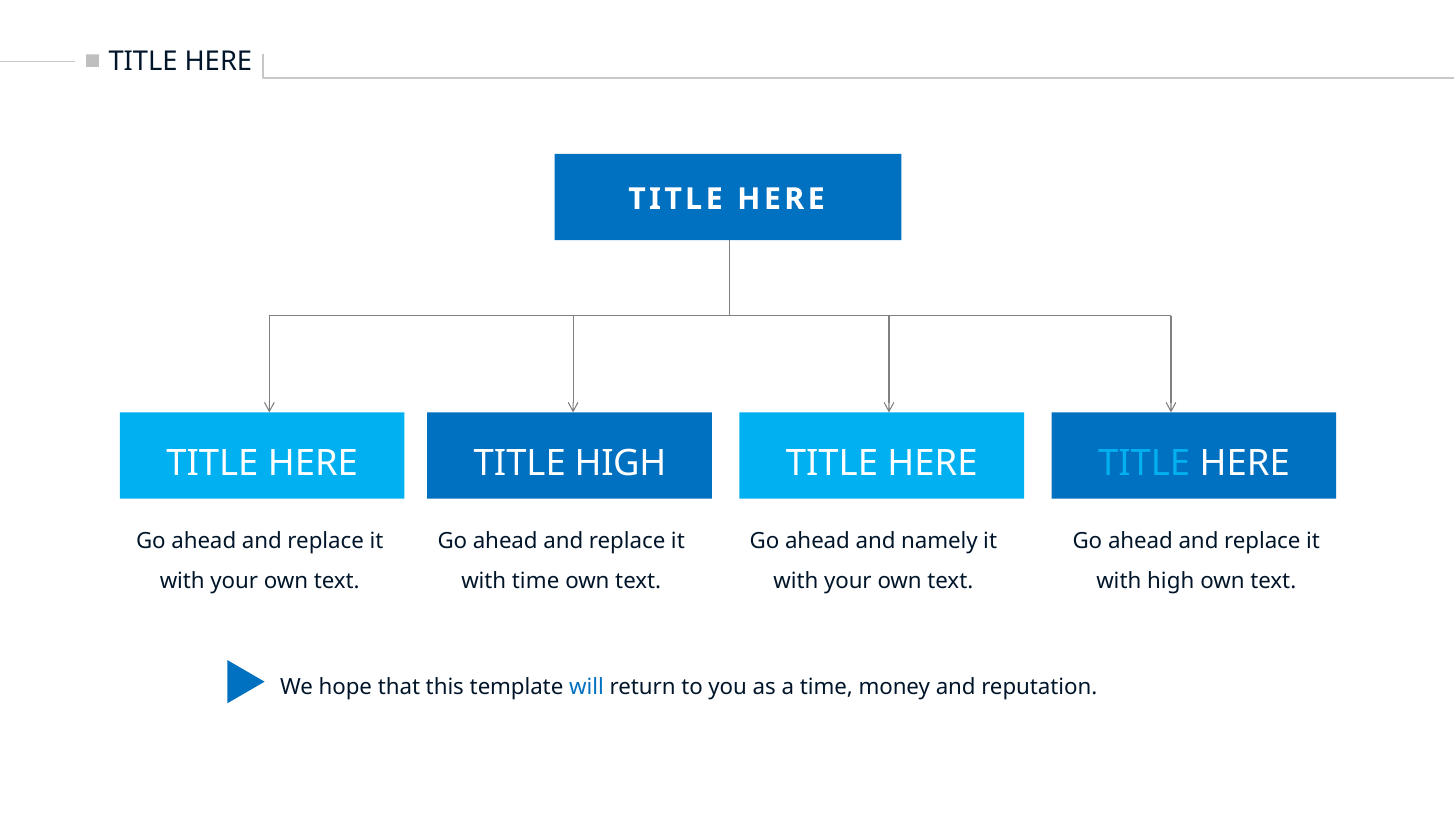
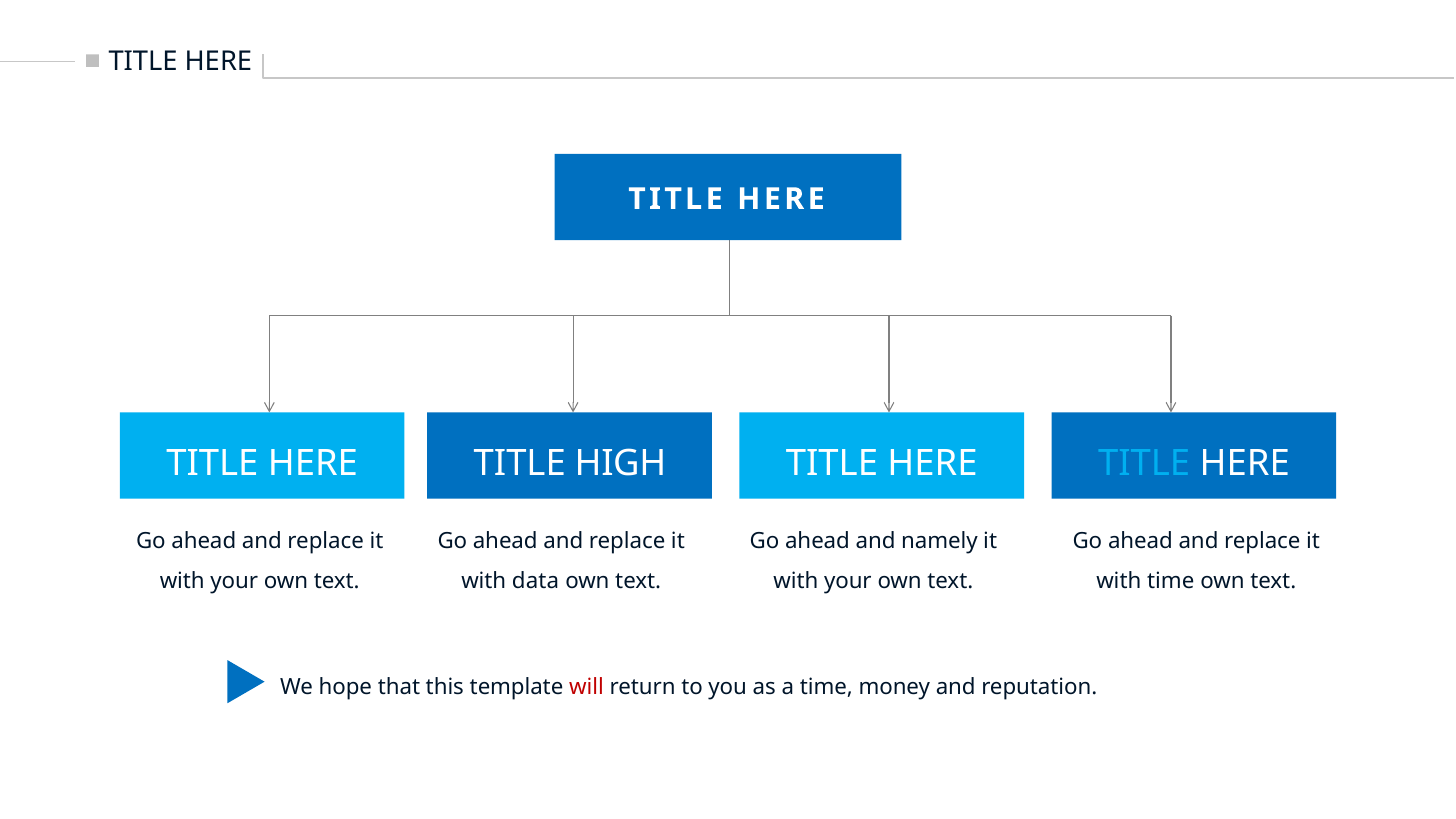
with time: time -> data (536, 581)
with high: high -> time (1171, 581)
will colour: blue -> red (586, 687)
